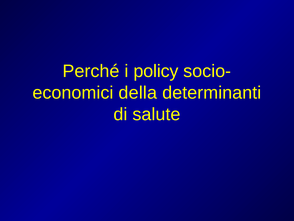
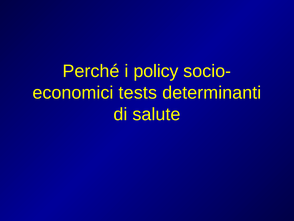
della: della -> tests (138, 93)
